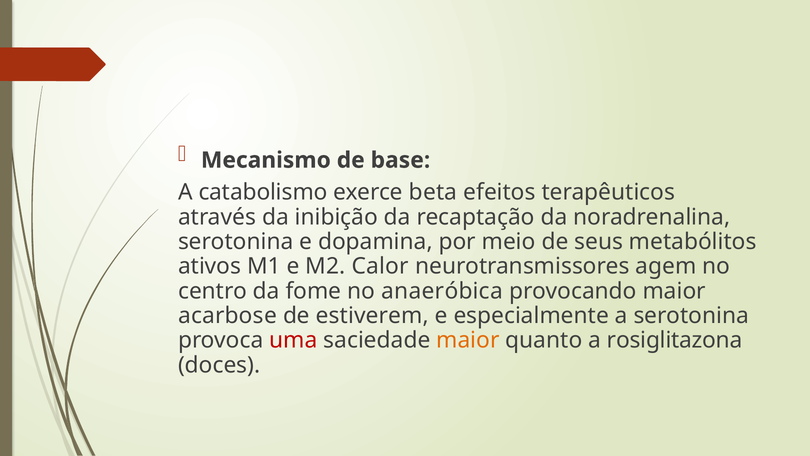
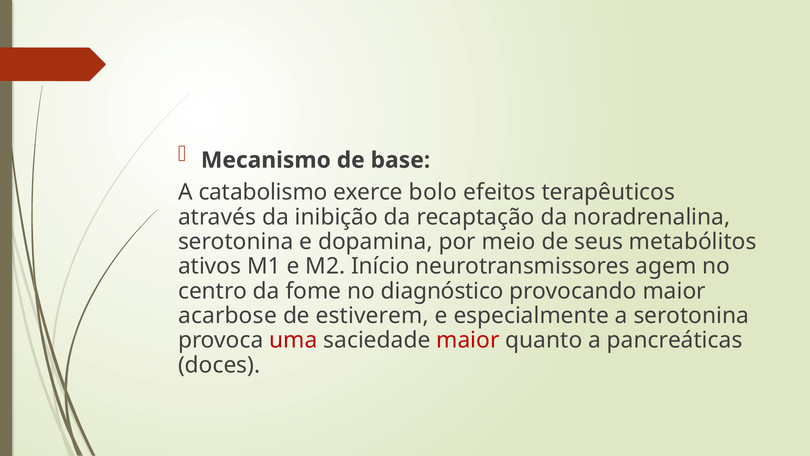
beta: beta -> bolo (433, 192)
Calor: Calor -> Início (380, 266)
anaeróbica: anaeróbica -> diagnóstico (442, 291)
maior colour: orange -> red (468, 340)
rosiglitazona: rosiglitazona -> pancreáticas (675, 340)
